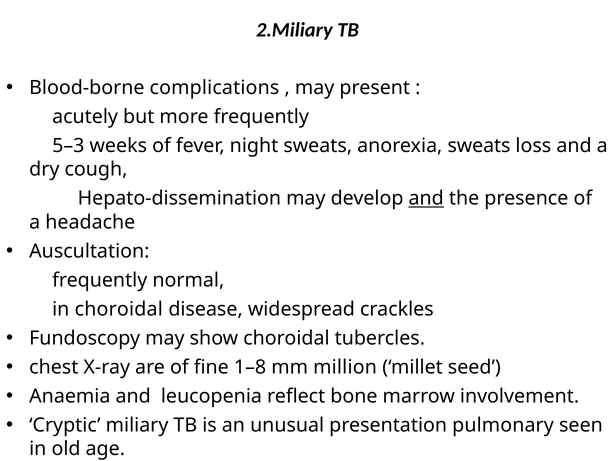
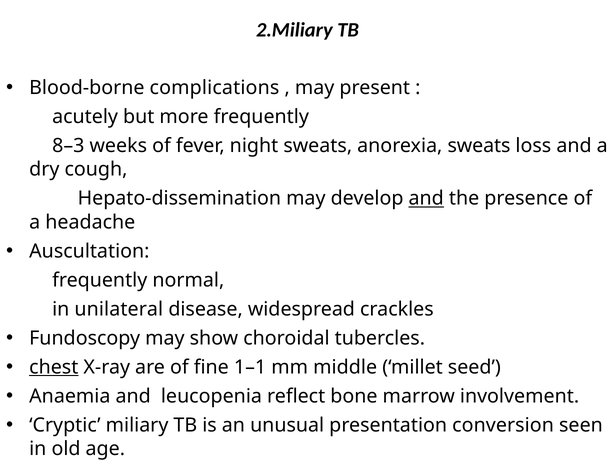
5–3: 5–3 -> 8–3 (68, 146)
in choroidal: choroidal -> unilateral (119, 309)
chest underline: none -> present (54, 367)
1–8: 1–8 -> 1–1 (250, 367)
million: million -> middle (345, 367)
pulmonary: pulmonary -> conversion (503, 425)
